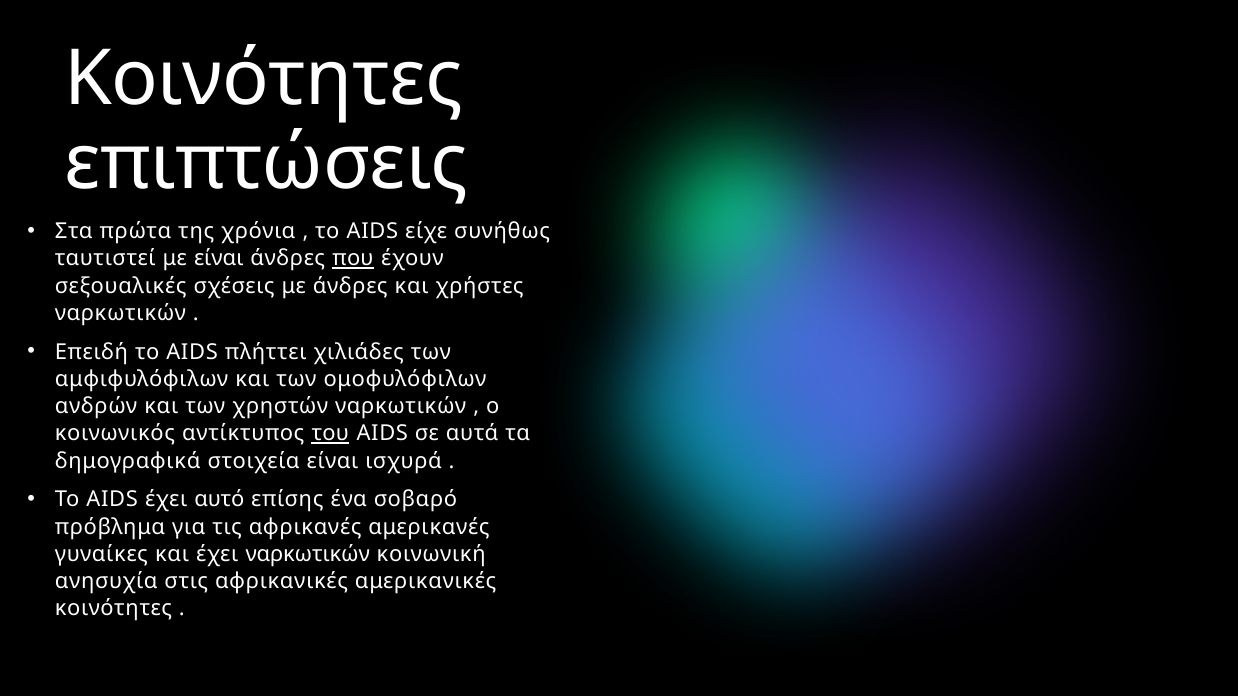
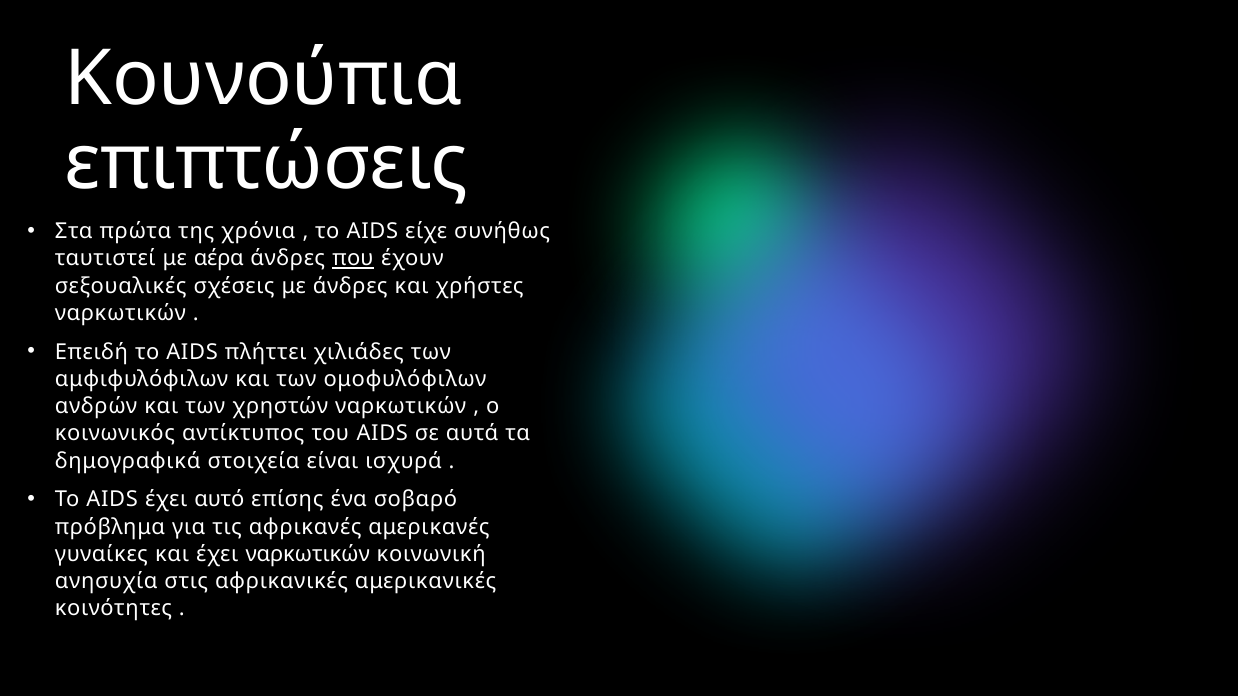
Κοινότητες: Κοινότητες -> Κουνούπια (263, 79)
με είναι: είναι -> αέρα (219, 259)
του underline: present -> none (330, 434)
